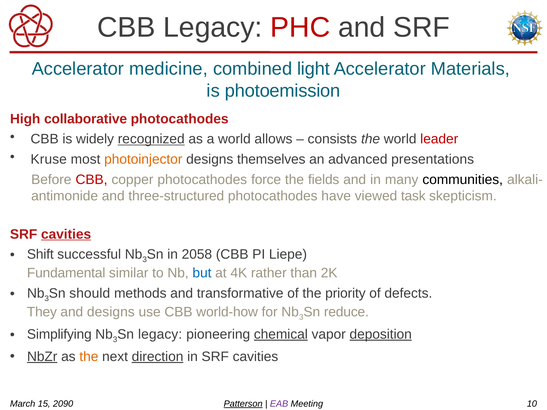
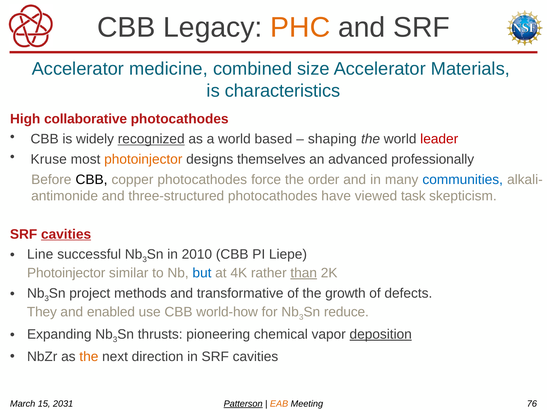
PHC colour: red -> orange (300, 27)
light: light -> size (313, 69)
photoemission: photoemission -> characteristics (283, 91)
allows: allows -> based (273, 139)
consists: consists -> shaping (332, 139)
presentations: presentations -> professionally (433, 159)
CBB colour: red -> black (92, 180)
fields: fields -> order (324, 180)
communities colour: black -> blue (463, 180)
Shift: Shift -> Line (40, 255)
2058: 2058 -> 2010 (197, 255)
Fundamental: Fundamental -> Photoinjector (66, 273)
than underline: none -> present (304, 273)
should: should -> project (90, 293)
priority: priority -> growth (345, 293)
and designs: designs -> enabled (111, 312)
Simplifying: Simplifying -> Expanding (59, 334)
legacy: legacy -> thrusts (160, 334)
chemical underline: present -> none (281, 334)
NbZr underline: present -> none (42, 357)
direction underline: present -> none (158, 357)
2090: 2090 -> 2031 (63, 404)
EAB colour: purple -> orange (279, 404)
10: 10 -> 76 (532, 404)
